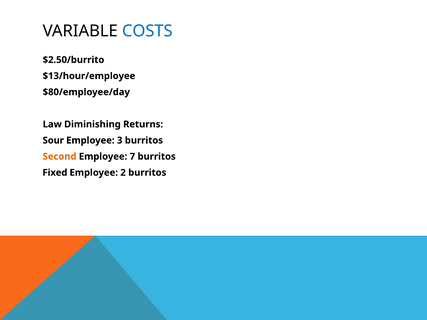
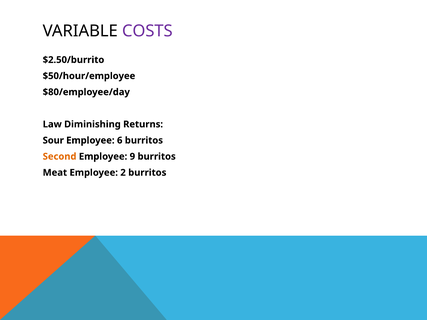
COSTS colour: blue -> purple (147, 31)
$13/hour/employee: $13/hour/employee -> $50/hour/employee (89, 76)
3: 3 -> 6 (120, 140)
7: 7 -> 9 (132, 157)
Fixed: Fixed -> Meat (55, 173)
